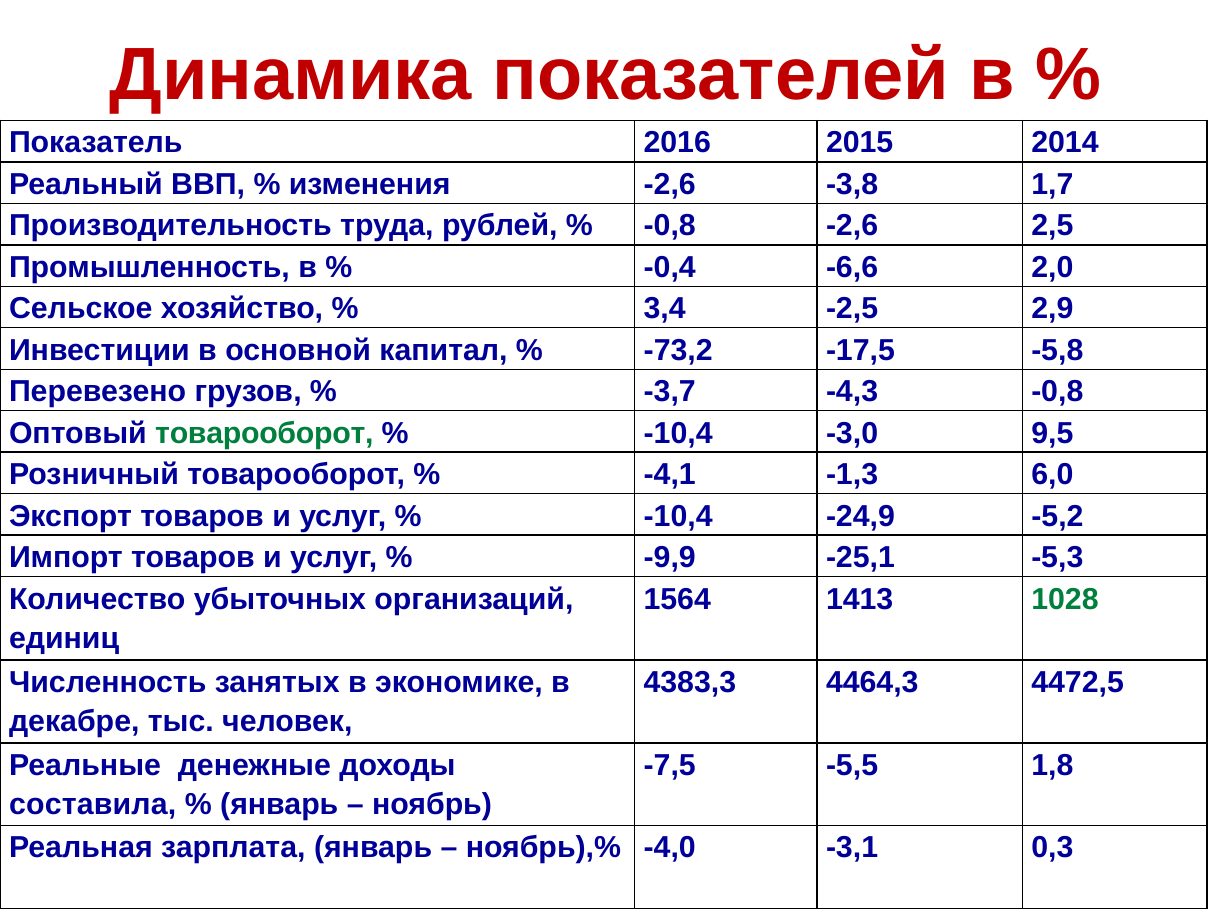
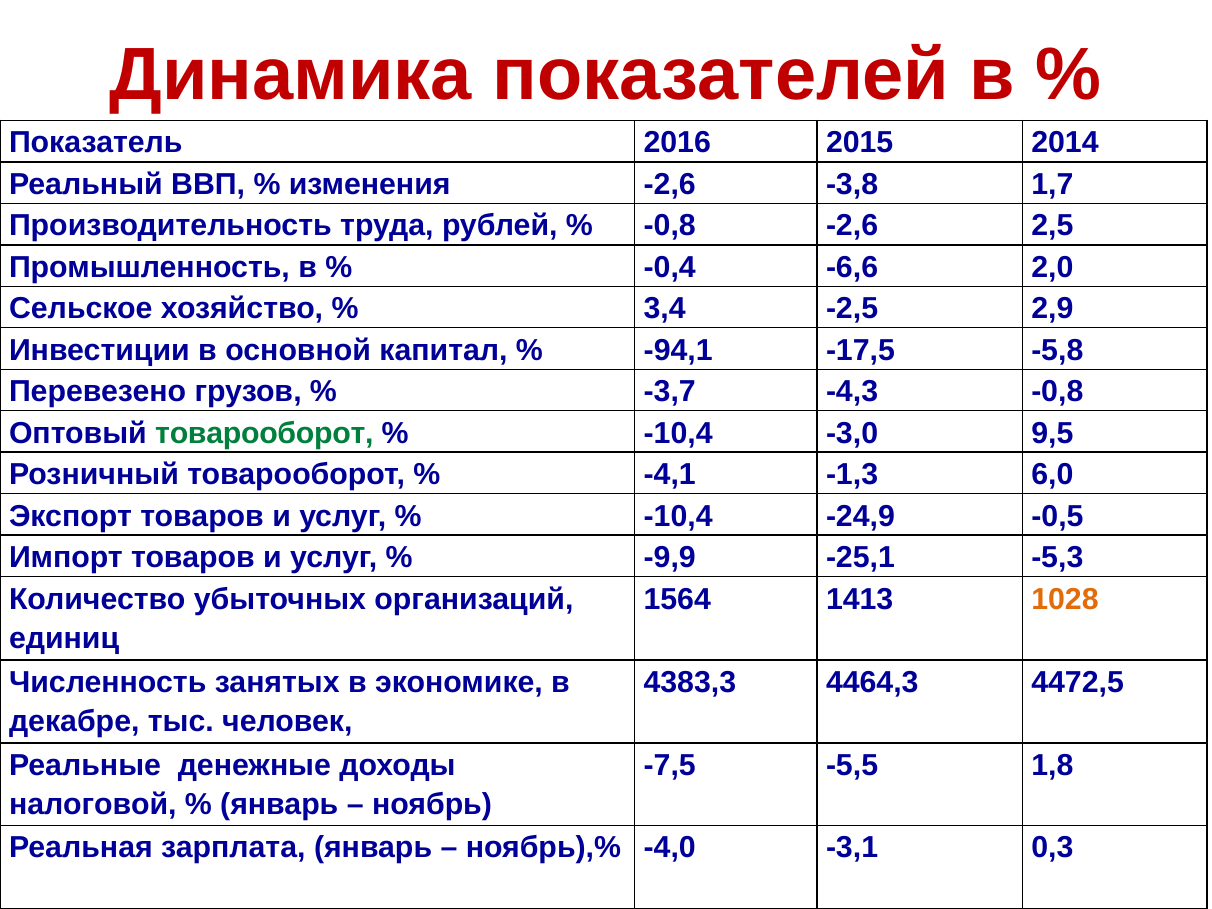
-73,2: -73,2 -> -94,1 (678, 350)
-5,2: -5,2 -> -0,5 (1057, 516)
1028 colour: green -> orange (1065, 599)
составила: составила -> налоговой (93, 805)
